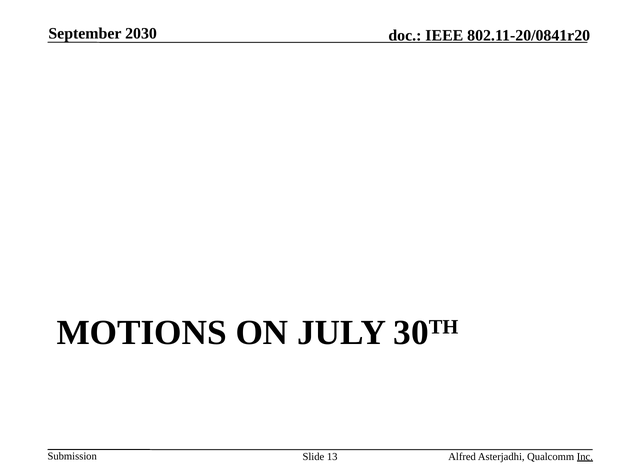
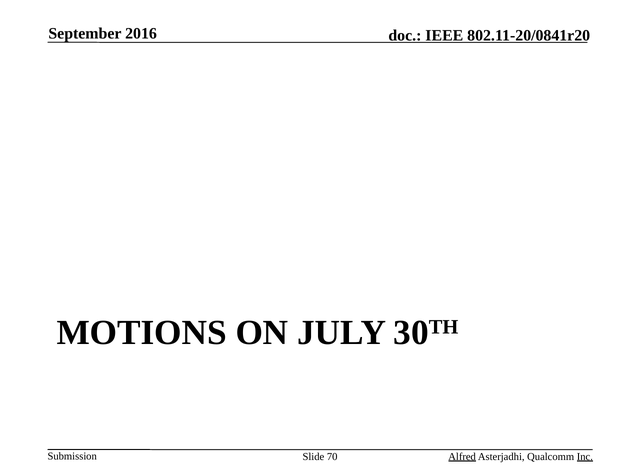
2030: 2030 -> 2016 (141, 34)
13: 13 -> 70 (332, 457)
Alfred underline: none -> present (462, 457)
